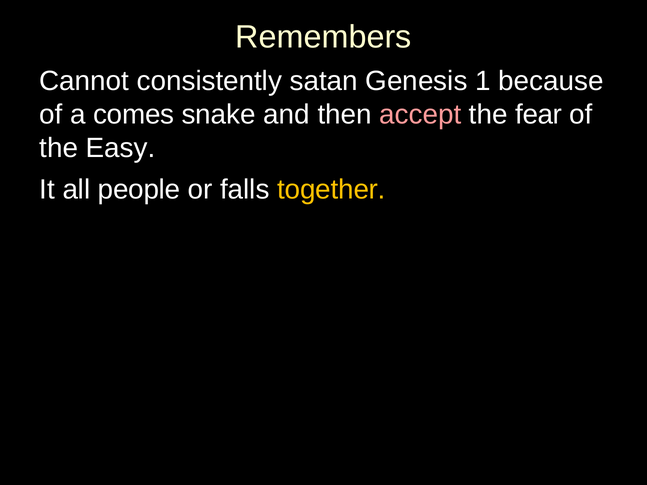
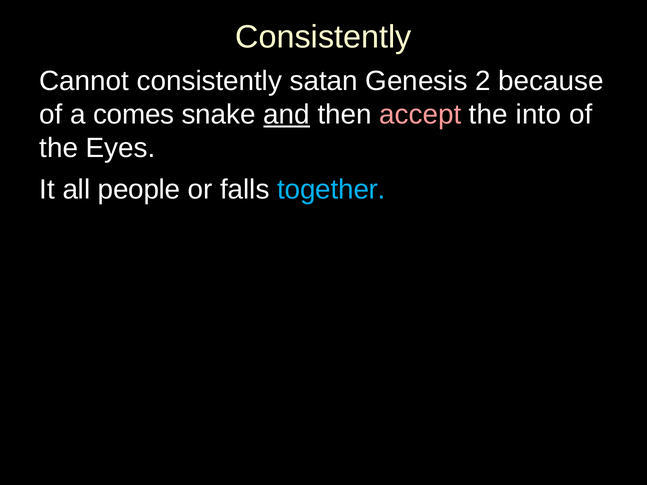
Remembers: Remembers -> Consistently (323, 37)
1: 1 -> 2 (483, 81)
and underline: none -> present (287, 115)
fear: fear -> into (538, 115)
Easy: Easy -> Eyes (121, 148)
together colour: yellow -> light blue (331, 190)
